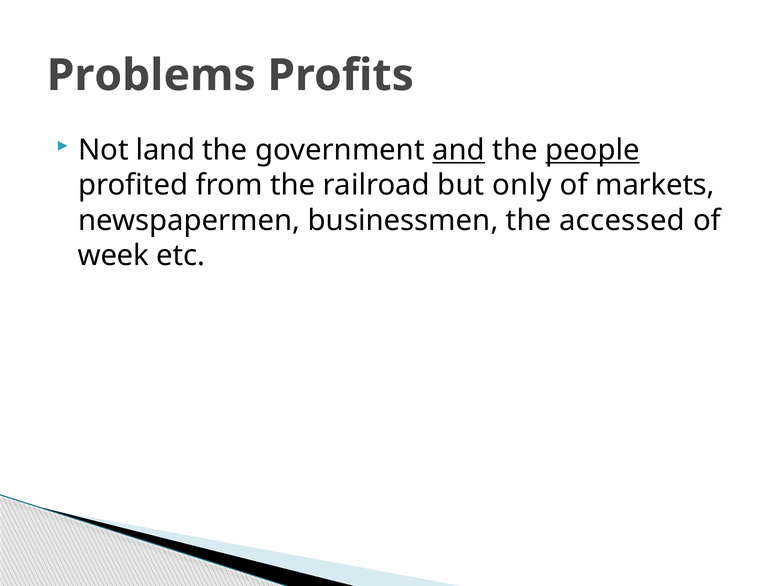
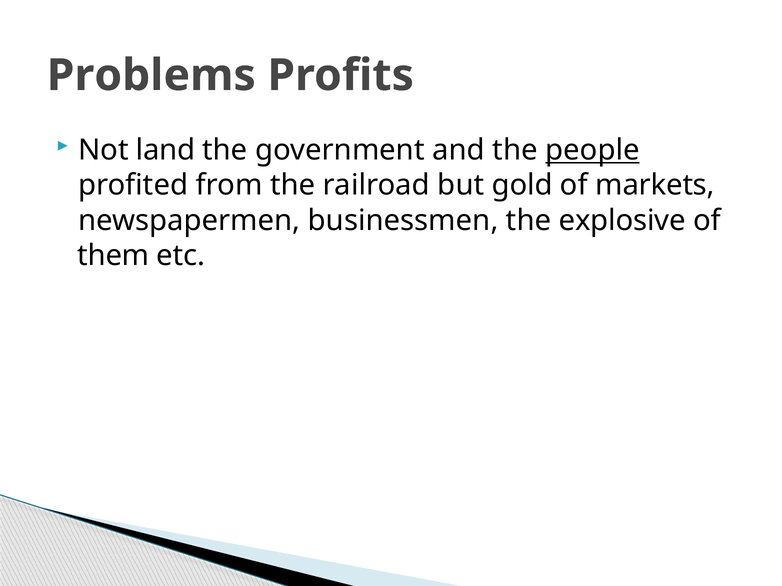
and underline: present -> none (459, 150)
only: only -> gold (522, 185)
accessed: accessed -> explosive (622, 221)
week: week -> them (113, 256)
